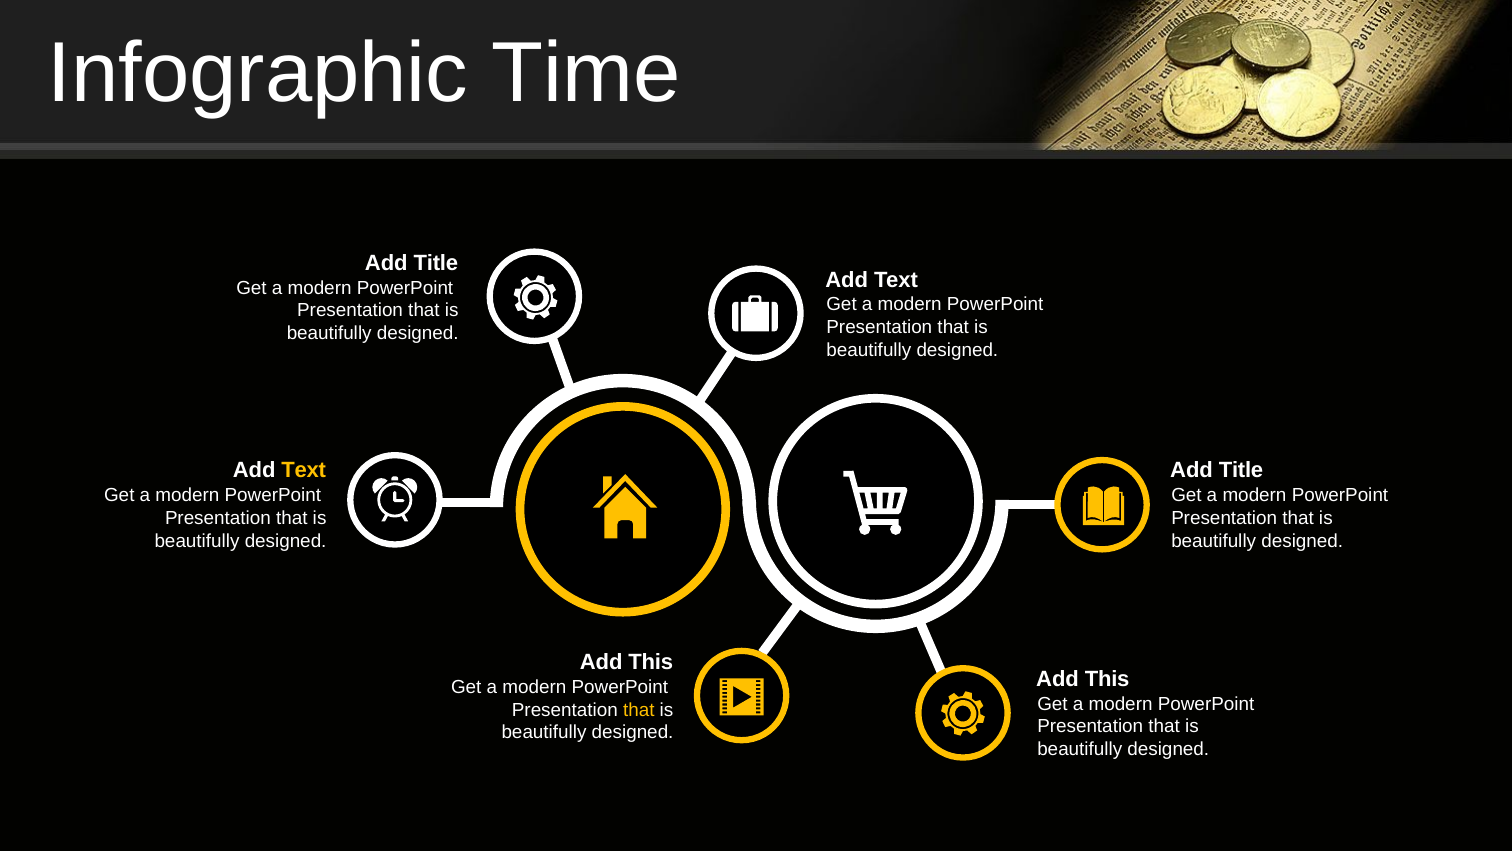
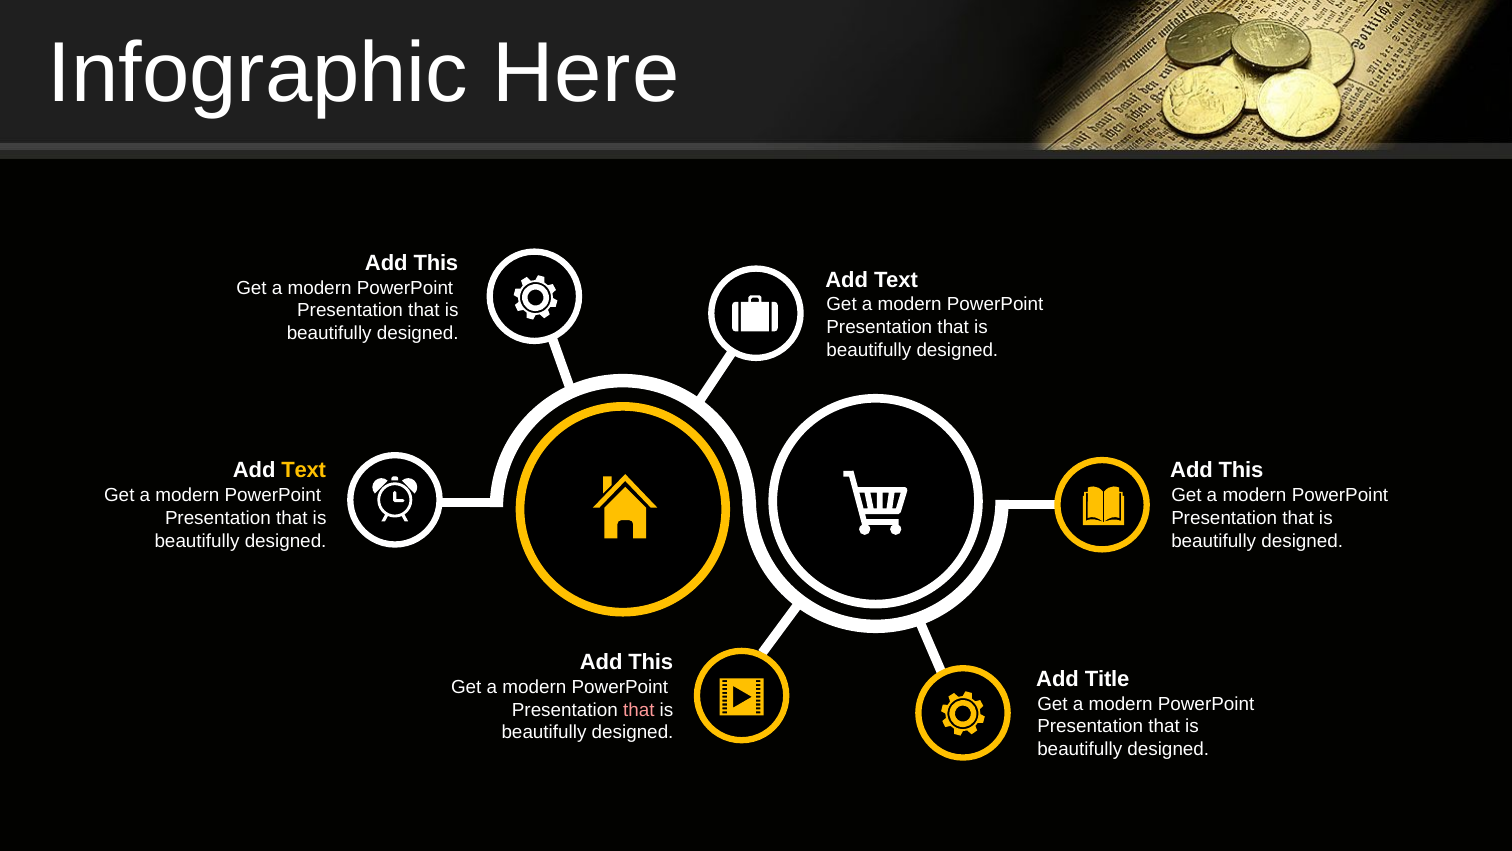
Time: Time -> Here (586, 73)
Title: Title -> This (436, 263)
Title: Title -> This (1241, 470)
This: This -> Title (1107, 679)
that colour: yellow -> pink (639, 709)
